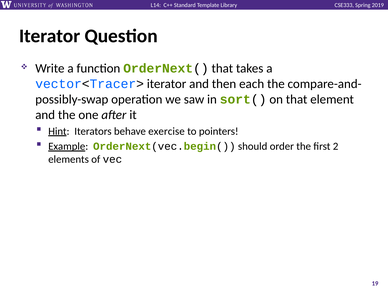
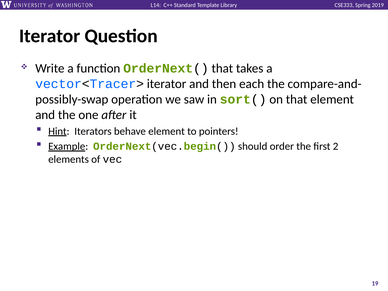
behave exercise: exercise -> element (167, 131)
